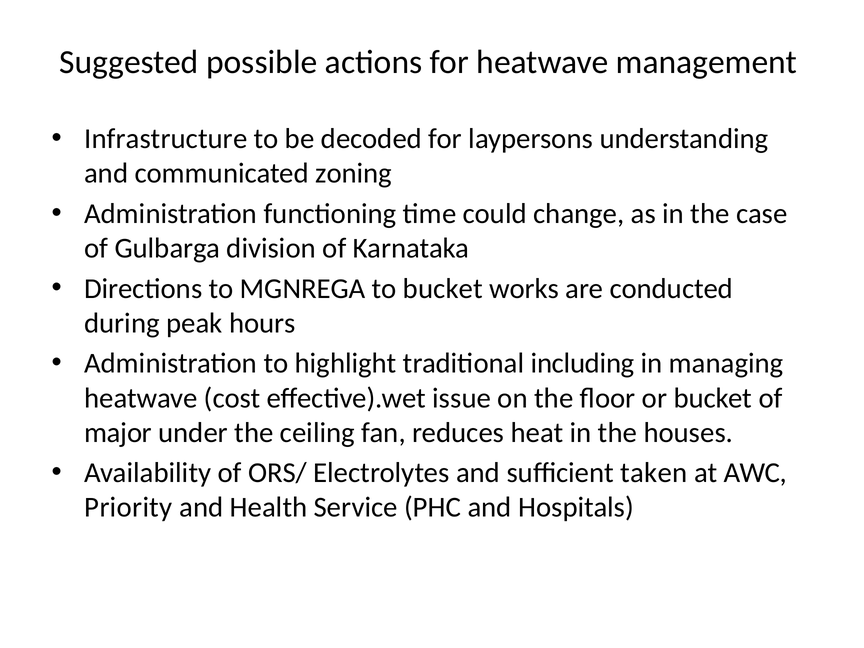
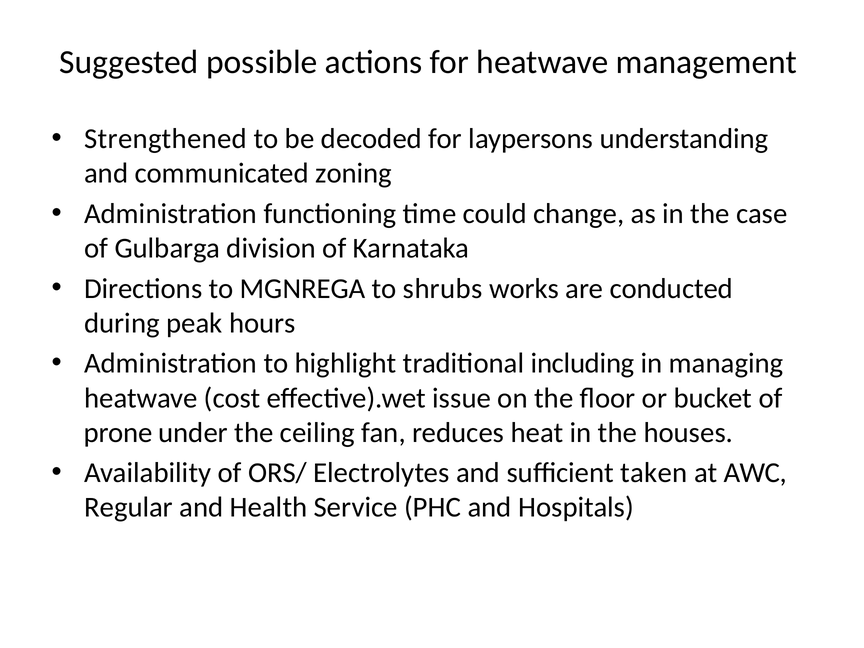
Infrastructure: Infrastructure -> Strengthened (166, 139)
to bucket: bucket -> shrubs (443, 289)
major: major -> prone (118, 433)
Priority: Priority -> Regular (129, 507)
